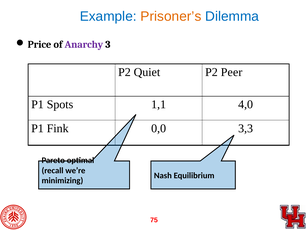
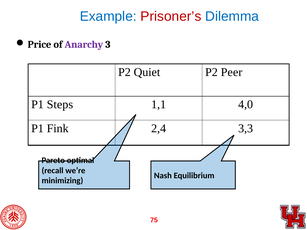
Prisoner’s colour: orange -> red (171, 16)
Spots: Spots -> Steps (60, 105)
0,0: 0,0 -> 2,4 (159, 128)
